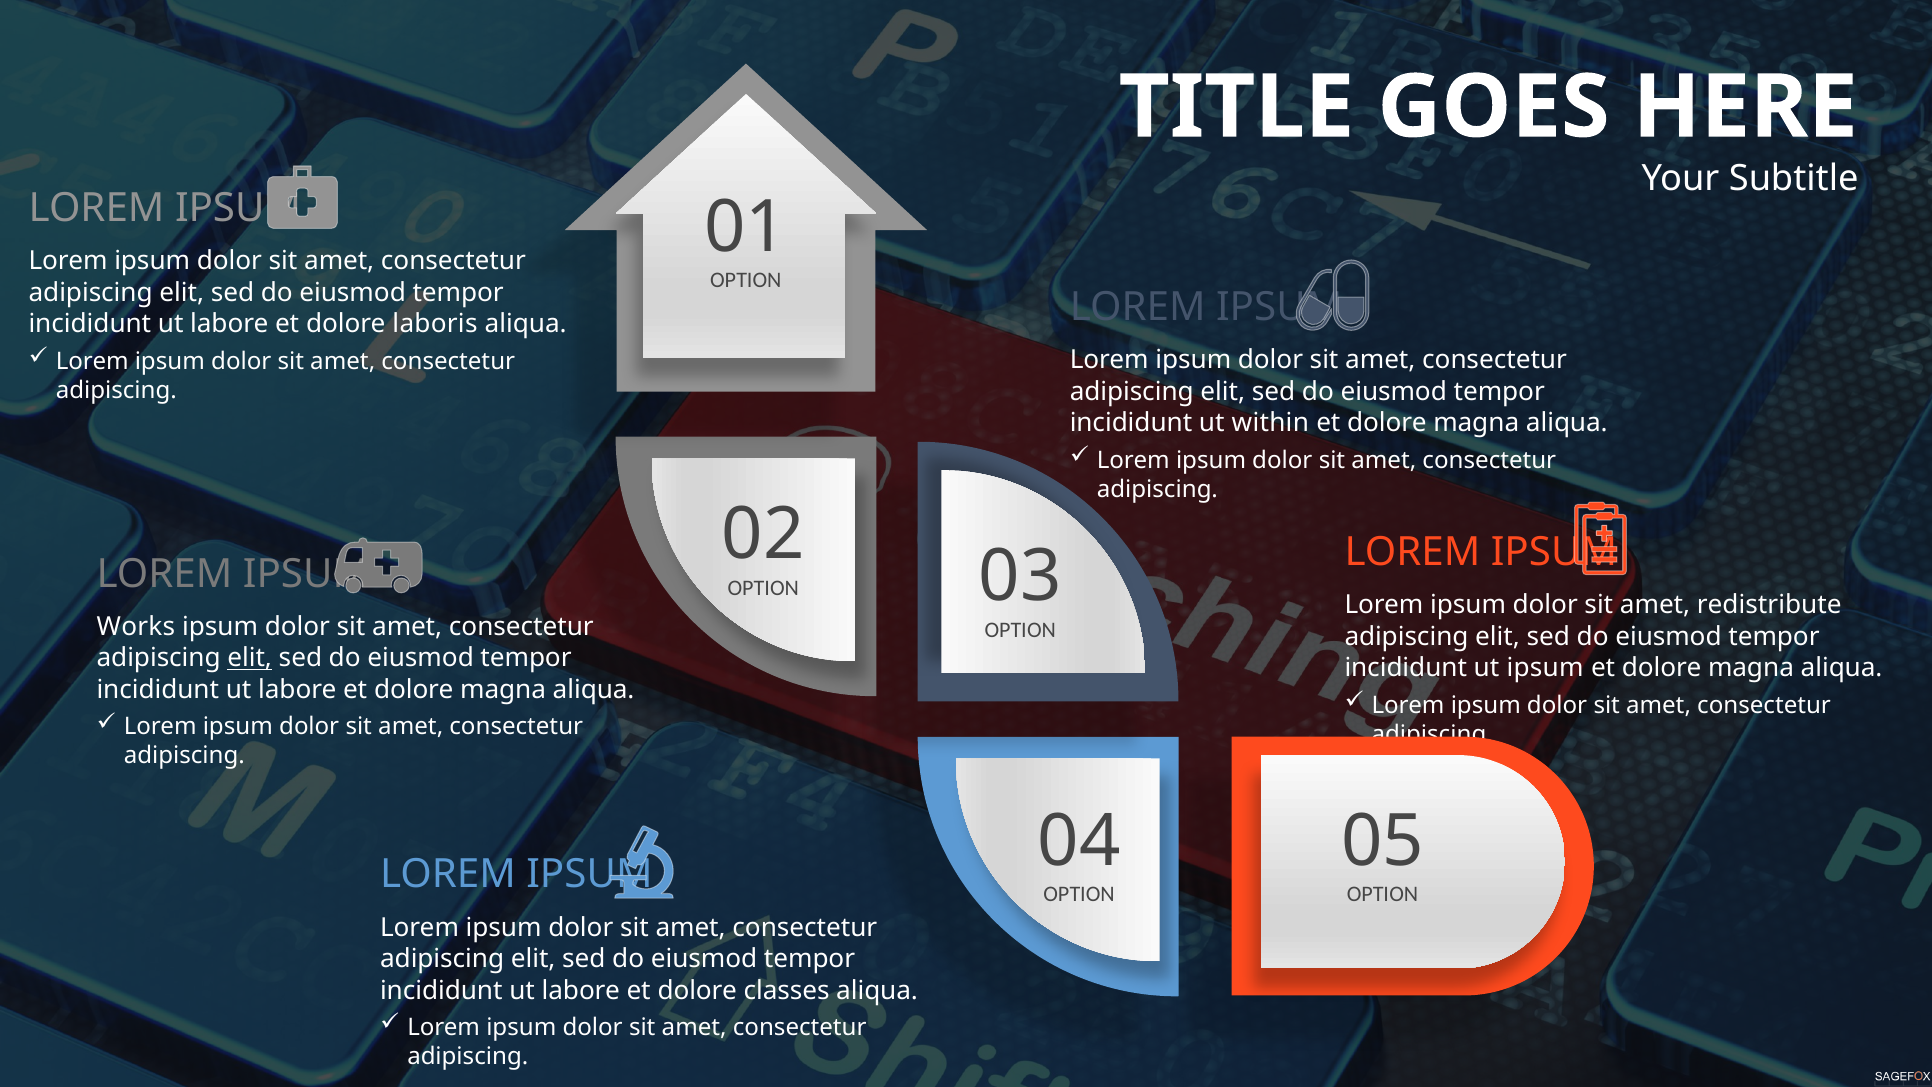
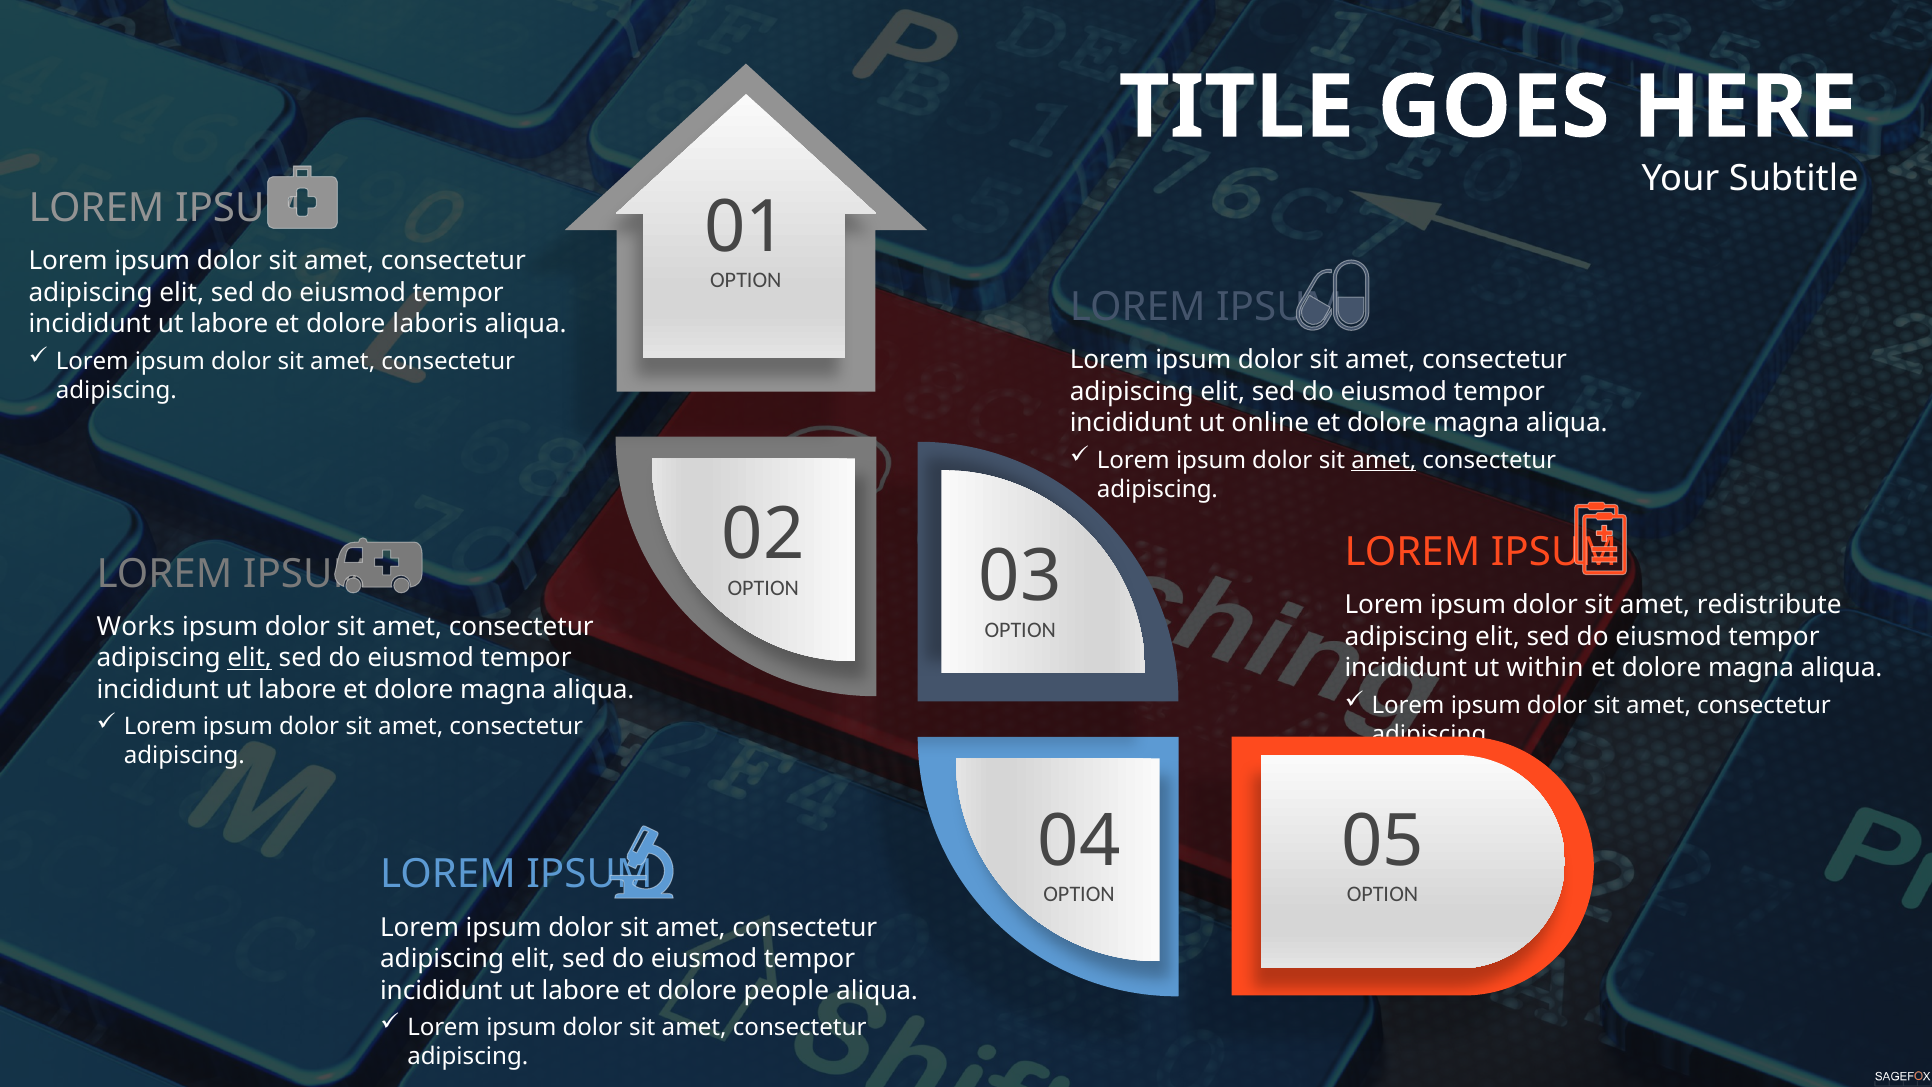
within: within -> online (1270, 423)
amet underline: none -> present (1384, 460)
ut ipsum: ipsum -> within (1545, 668)
classes: classes -> people (786, 990)
